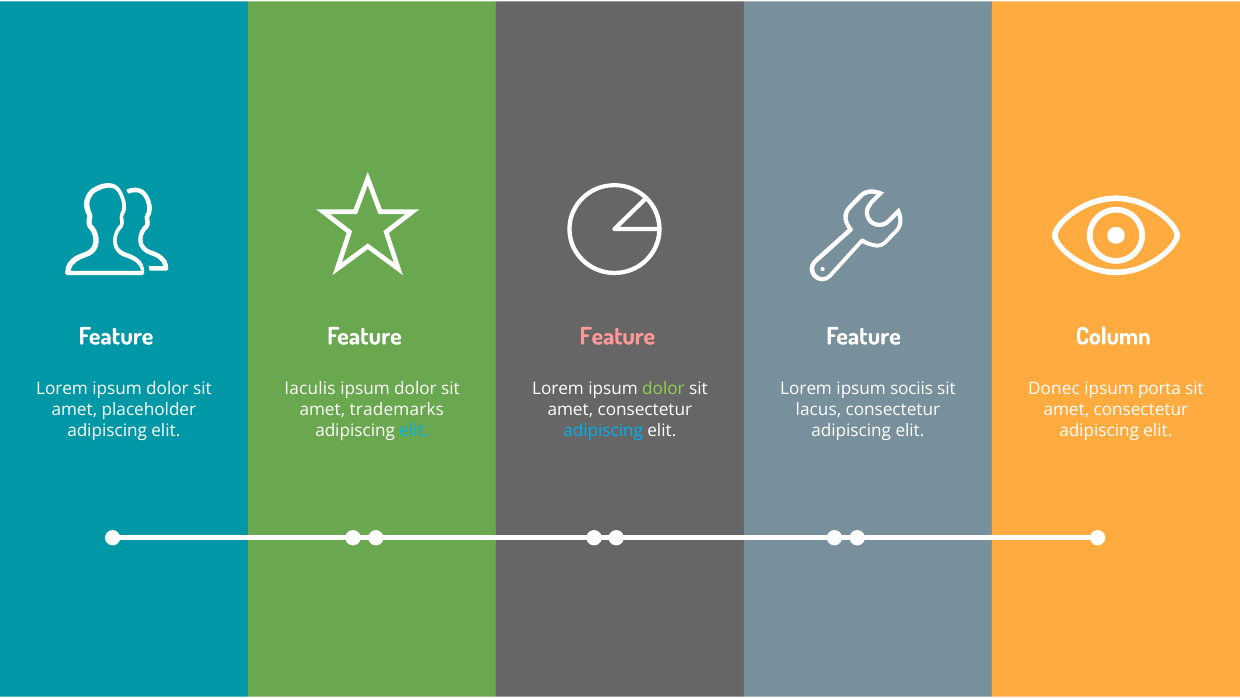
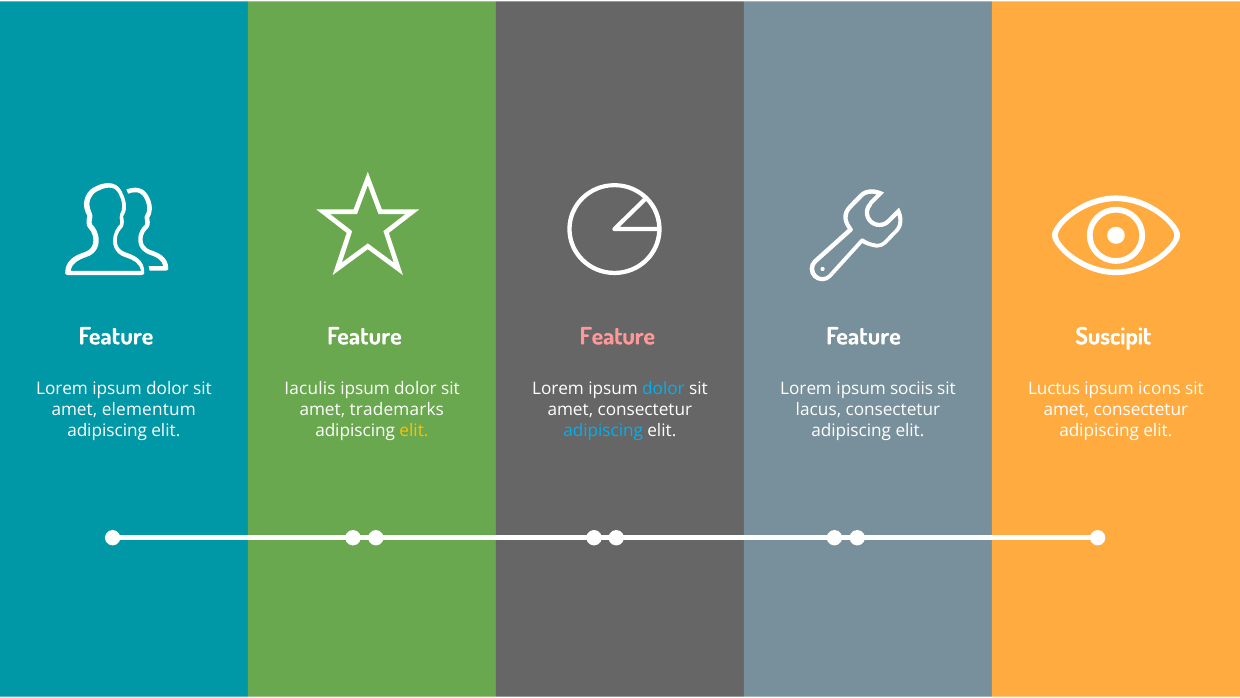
Column: Column -> Suscipit (1113, 336)
dolor colour: light green -> light blue (663, 389)
Donec: Donec -> Luctus (1054, 389)
porta: porta -> icons (1159, 389)
placeholder: placeholder -> elementum (149, 410)
elit colour: light blue -> yellow (414, 430)
